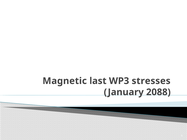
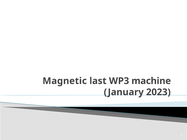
stresses: stresses -> machine (151, 81)
2088: 2088 -> 2023 (158, 92)
